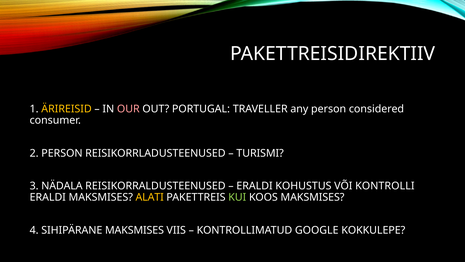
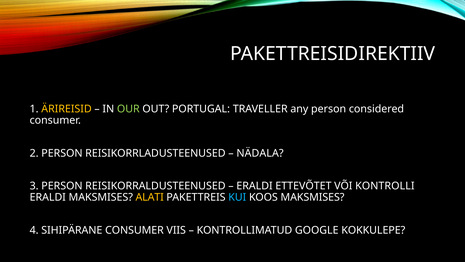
OUR colour: pink -> light green (128, 109)
TURISMI: TURISMI -> NÄDALA (260, 153)
3 NÄDALA: NÄDALA -> PERSON (62, 186)
KOHUSTUS: KOHUSTUS -> ETTEVÕTET (303, 186)
KUI colour: light green -> light blue (237, 197)
SIHIPÄRANE MAKSMISES: MAKSMISES -> CONSUMER (134, 230)
